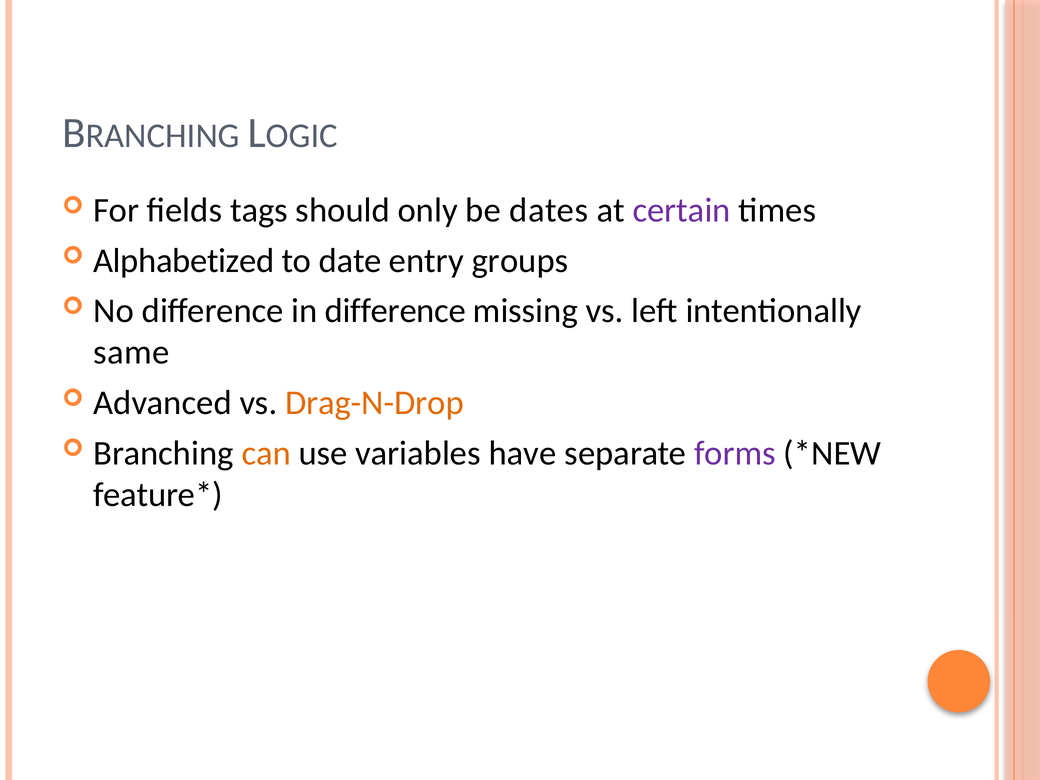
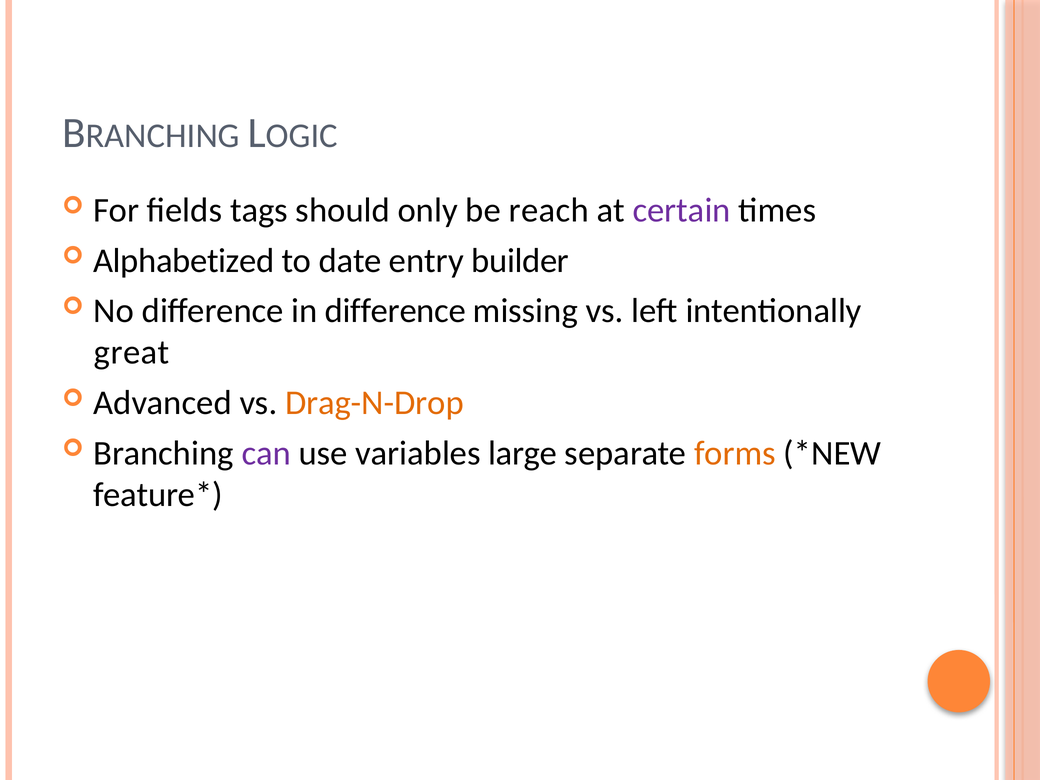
dates: dates -> reach (549, 210)
groups: groups -> builder (520, 261)
same: same -> great (132, 353)
can colour: orange -> purple (266, 453)
have: have -> large (523, 453)
forms colour: purple -> orange (735, 453)
